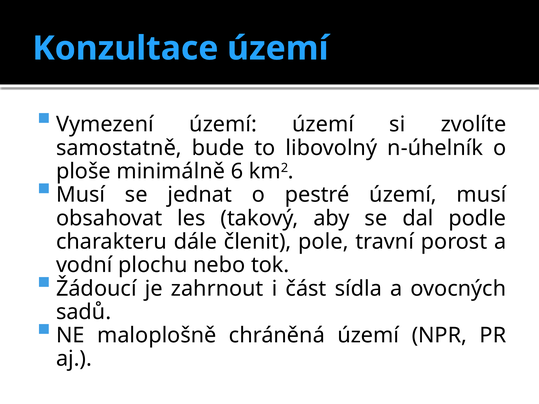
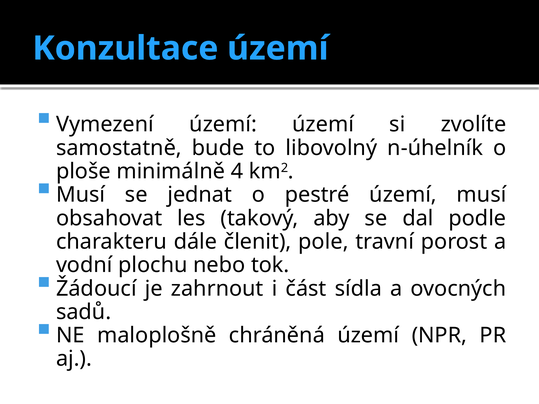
6: 6 -> 4 (237, 171)
